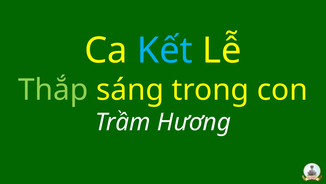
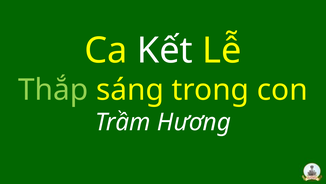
Kết colour: light blue -> white (165, 50)
